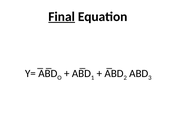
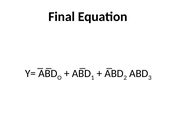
Final underline: present -> none (62, 17)
